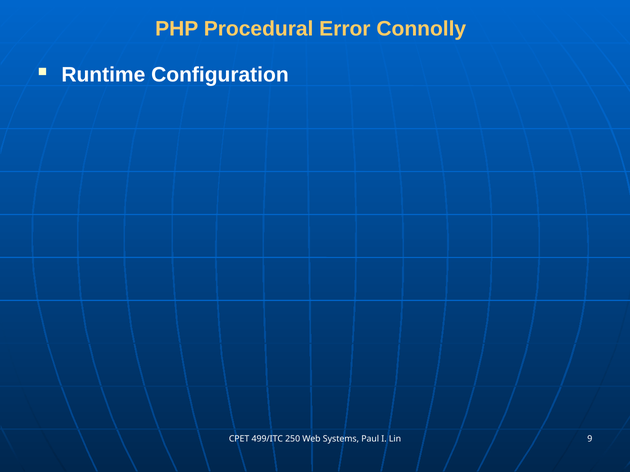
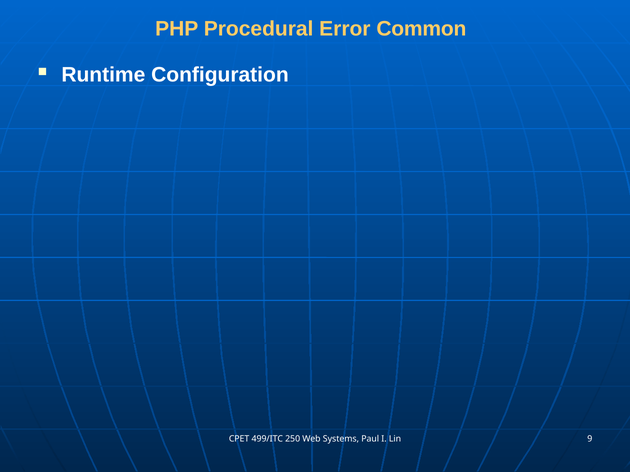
Connolly: Connolly -> Common (421, 29)
